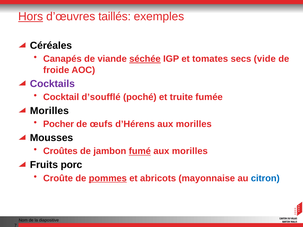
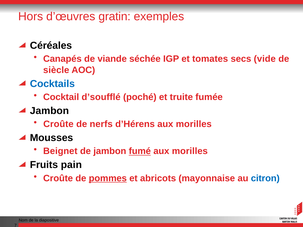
Hors underline: present -> none (31, 17)
taillés: taillés -> gratin (115, 17)
séchée underline: present -> none (145, 59)
froide: froide -> siècle (56, 70)
Cocktails colour: purple -> blue (52, 84)
Morilles: Morilles -> Jambon (49, 111)
Pocher: Pocher -> Croûte (58, 124)
œufs: œufs -> nerfs (101, 124)
Croûtes: Croûtes -> Beignet (60, 151)
porc: porc -> pain (71, 165)
